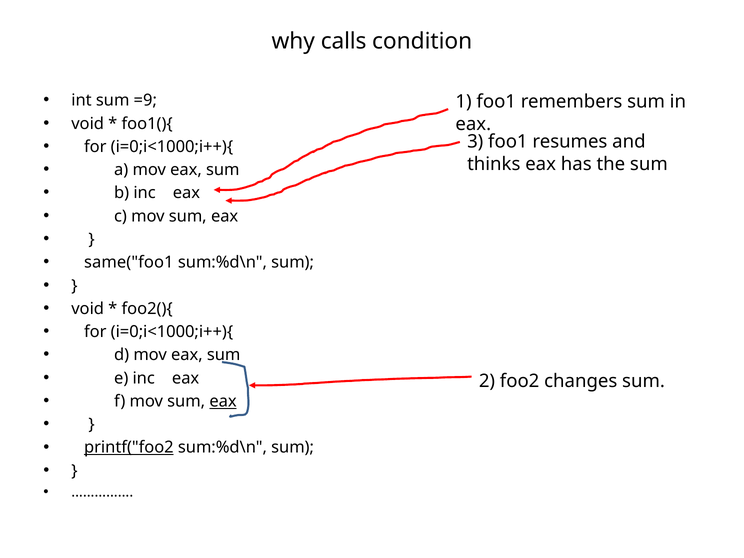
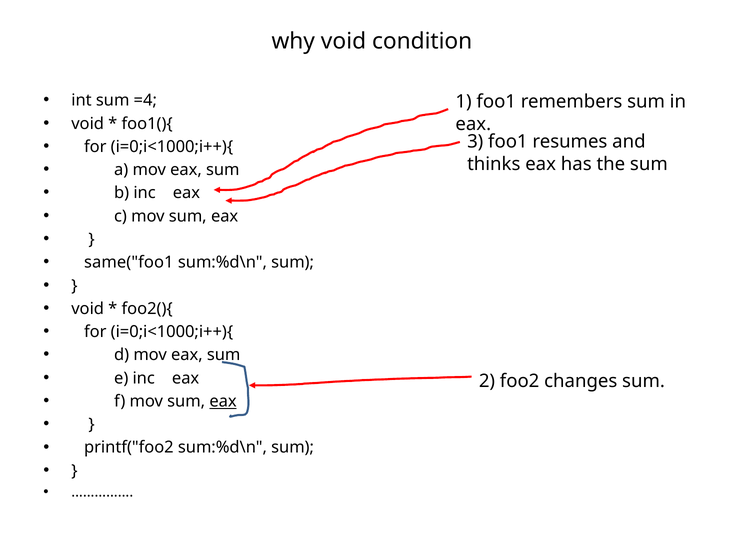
why calls: calls -> void (343, 41)
=9: =9 -> =4 (145, 100)
printf("foo2 underline: present -> none (129, 448)
